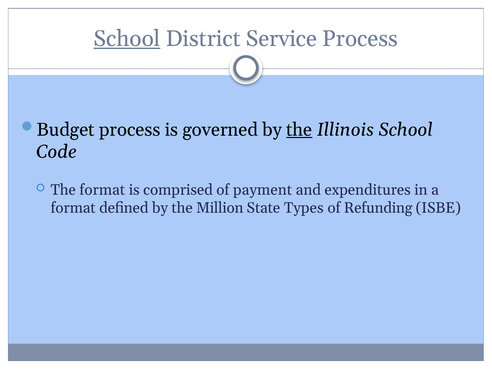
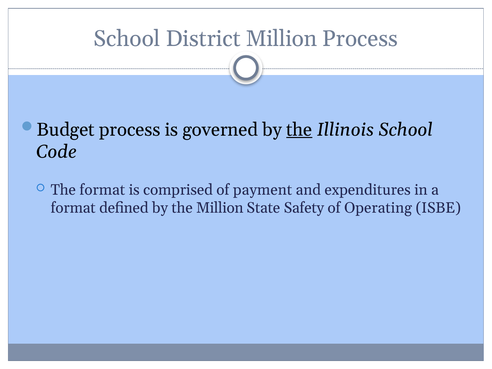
School underline: present -> none (127, 39)
District Service: Service -> Million (281, 39)
Types: Types -> Safety (304, 208)
Refunding: Refunding -> Operating (378, 208)
